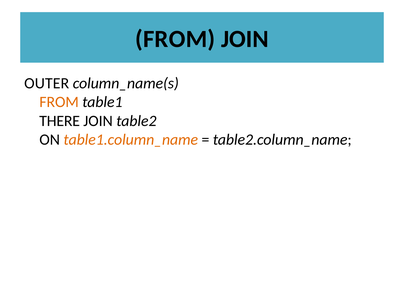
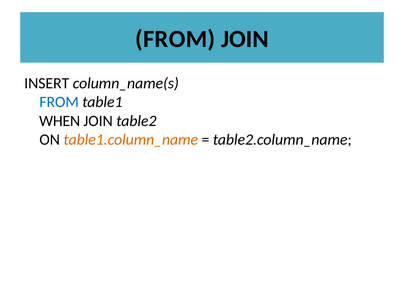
OUTER: OUTER -> INSERT (47, 83)
FROM colour: orange -> blue (59, 102)
THERE: THERE -> WHEN (60, 121)
